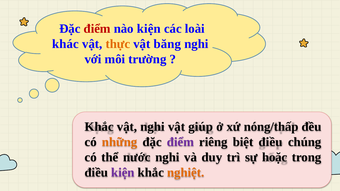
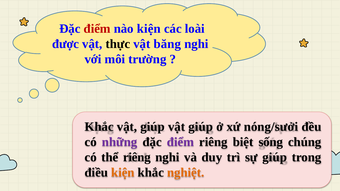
khác: khác -> được (66, 44)
thực colour: orange -> black (118, 44)
nghi: nghi -> giúp (153, 127)
nóng/thấp: nóng/thấp -> nóng/sưởi (271, 127)
những colour: orange -> purple (120, 142)
biệt điều: điều -> sống (271, 142)
thể nước: nước -> riêng (137, 157)
sự hoặc: hoặc -> giúp (275, 157)
kiện colour: purple -> orange (123, 173)
